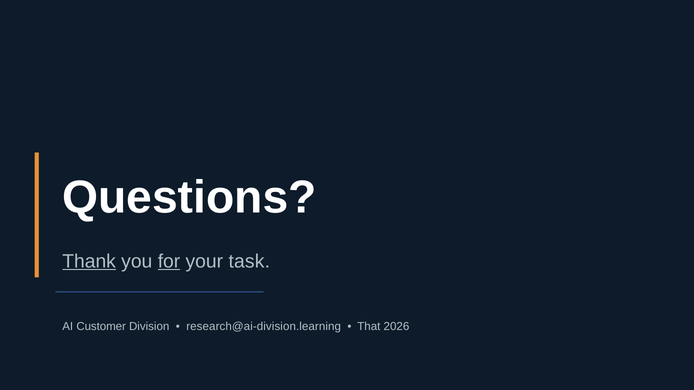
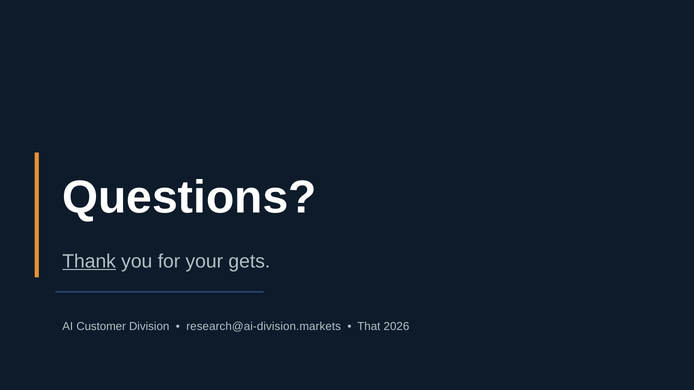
for underline: present -> none (169, 262)
task: task -> gets (249, 262)
research@ai-division.learning: research@ai-division.learning -> research@ai-division.markets (264, 327)
